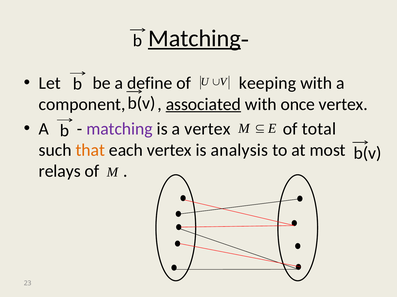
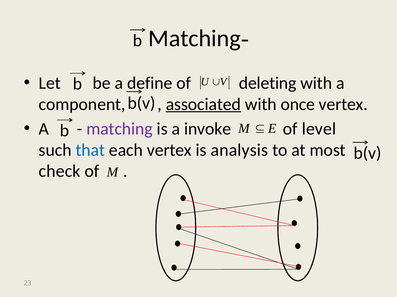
Matching underline: present -> none (194, 38)
keeping: keeping -> deleting (268, 83)
a vertex: vertex -> invoke (208, 129)
total: total -> level (319, 129)
that colour: orange -> blue (90, 150)
relays: relays -> check (60, 172)
